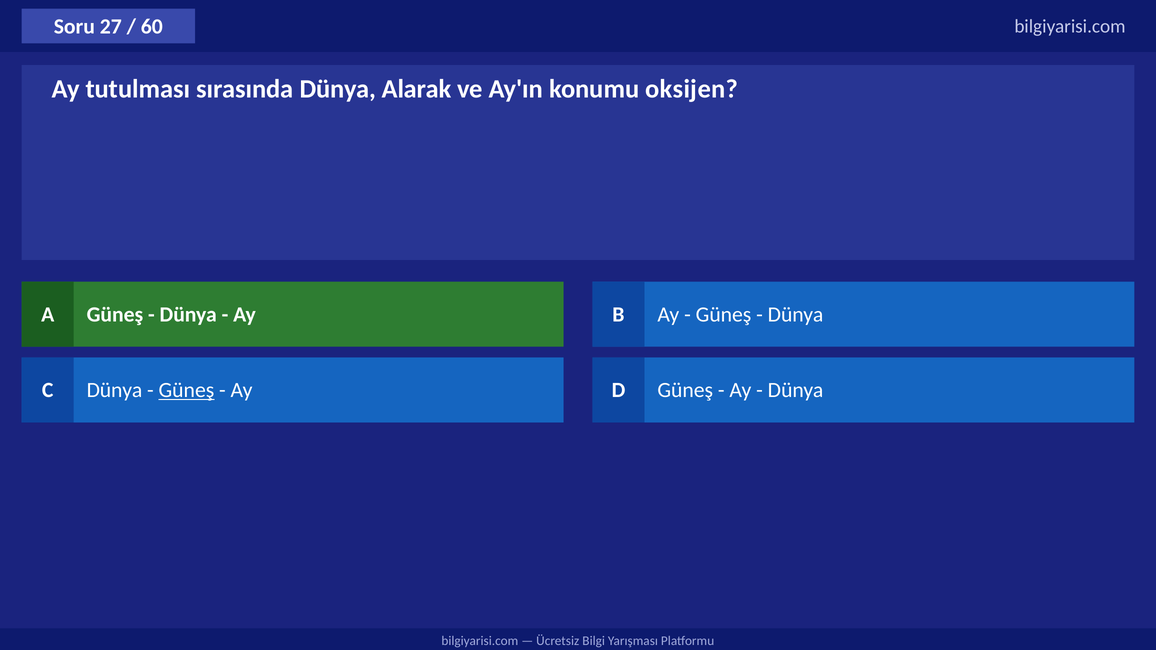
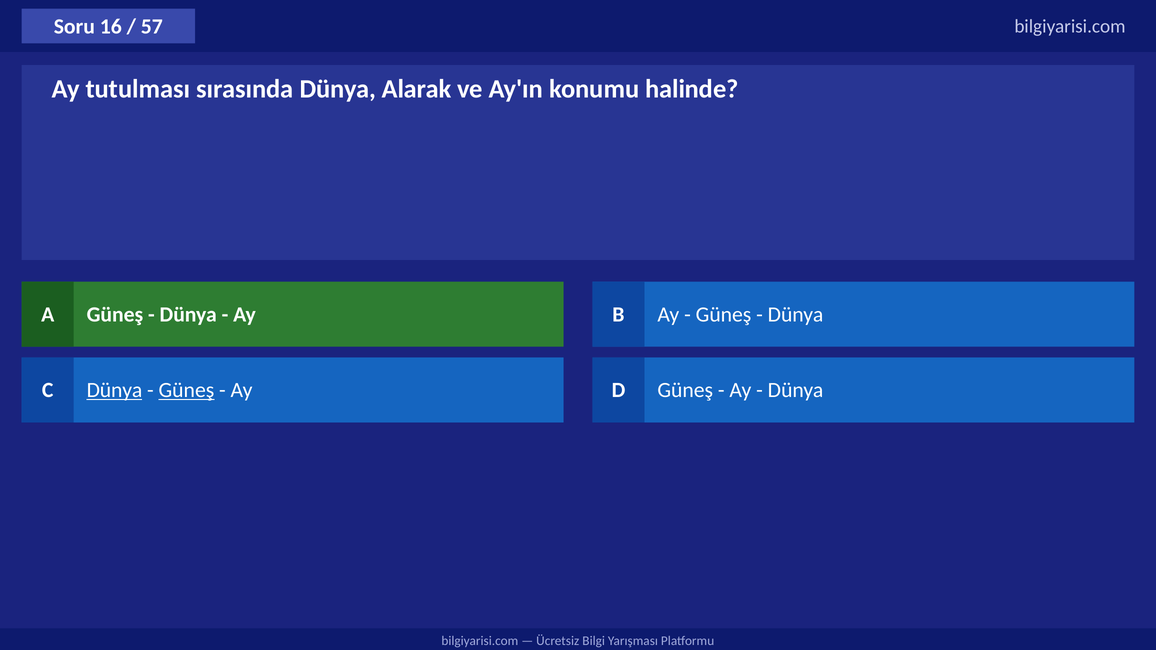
27: 27 -> 16 (111, 26)
60: 60 -> 57 (152, 26)
oksijen: oksijen -> halinde (692, 89)
Dünya underline: none -> present (114, 390)
